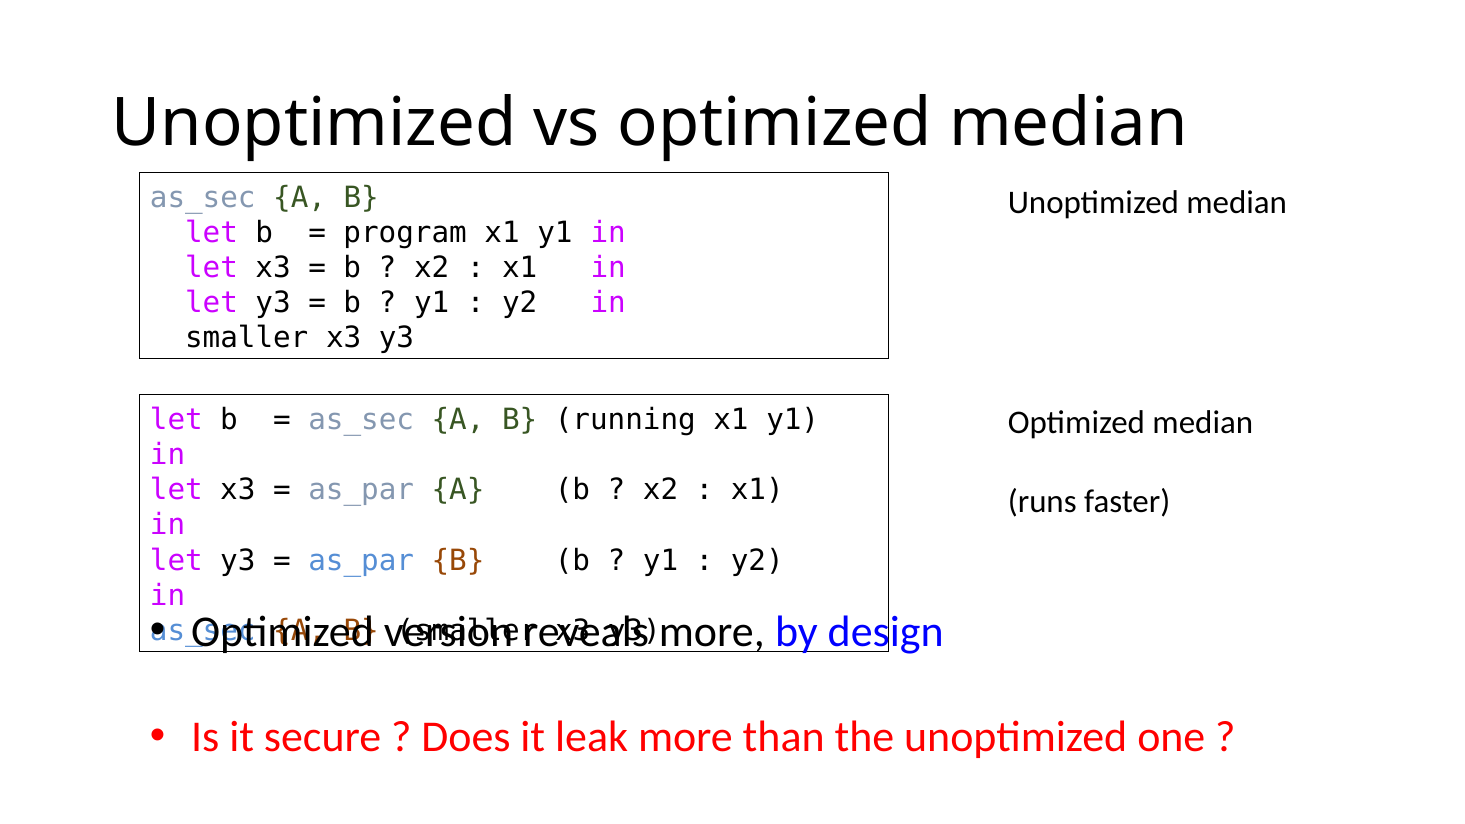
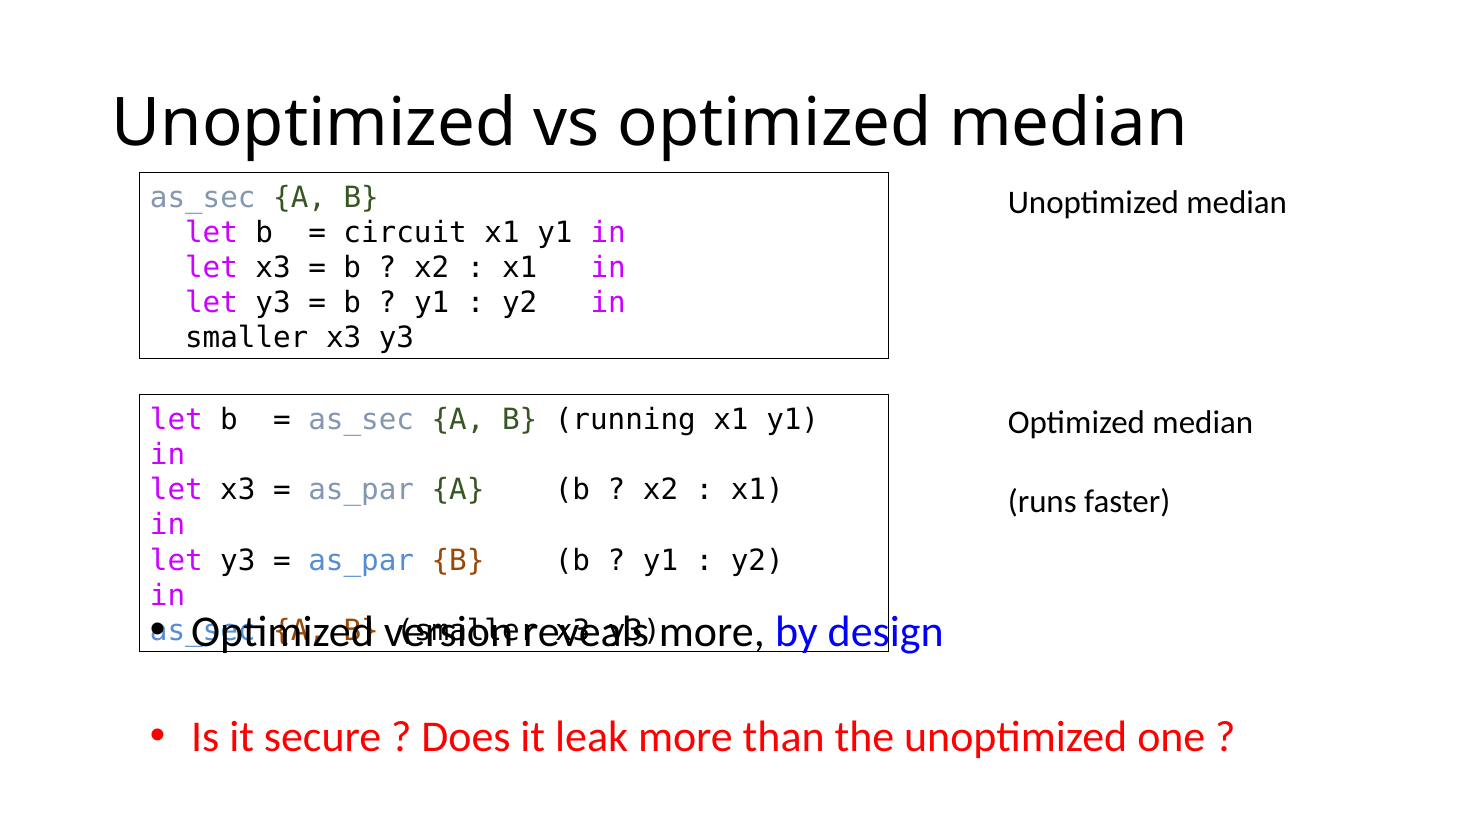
program: program -> circuit (405, 233)
